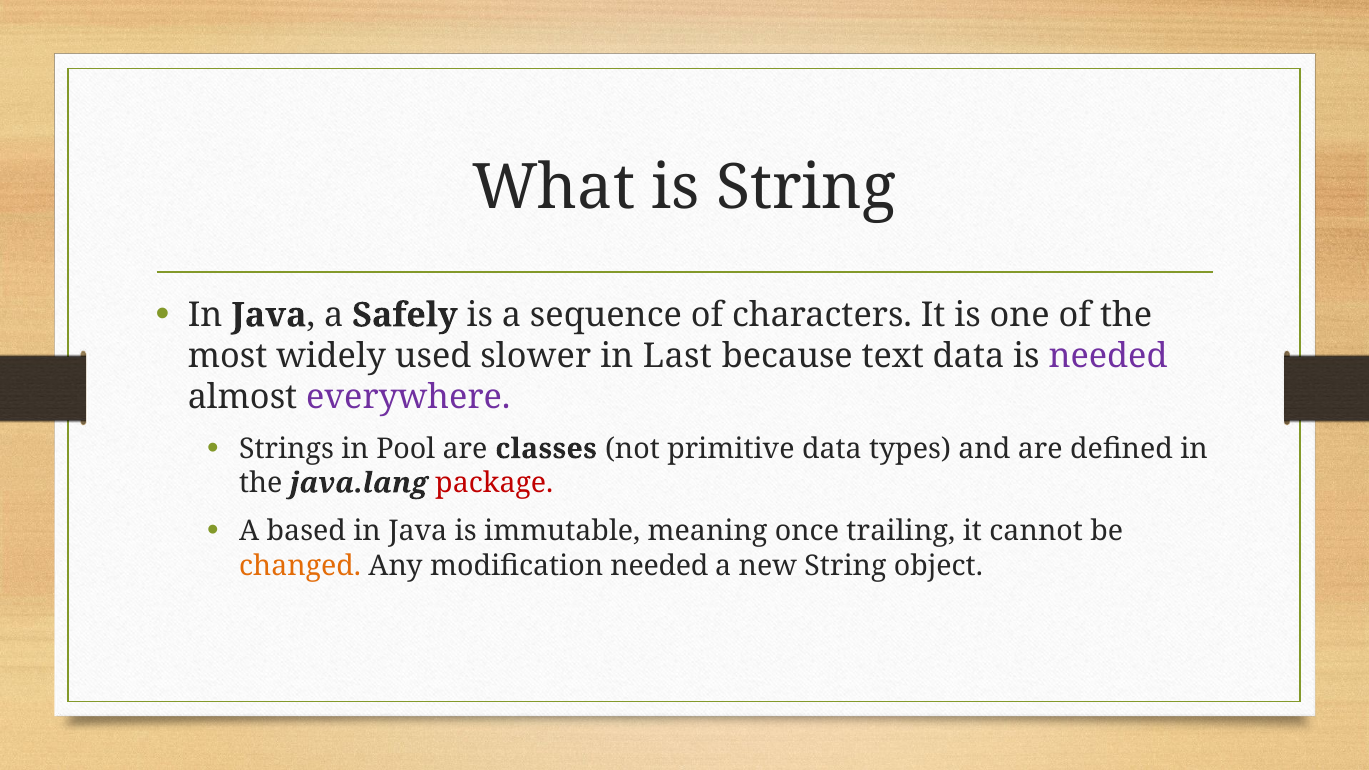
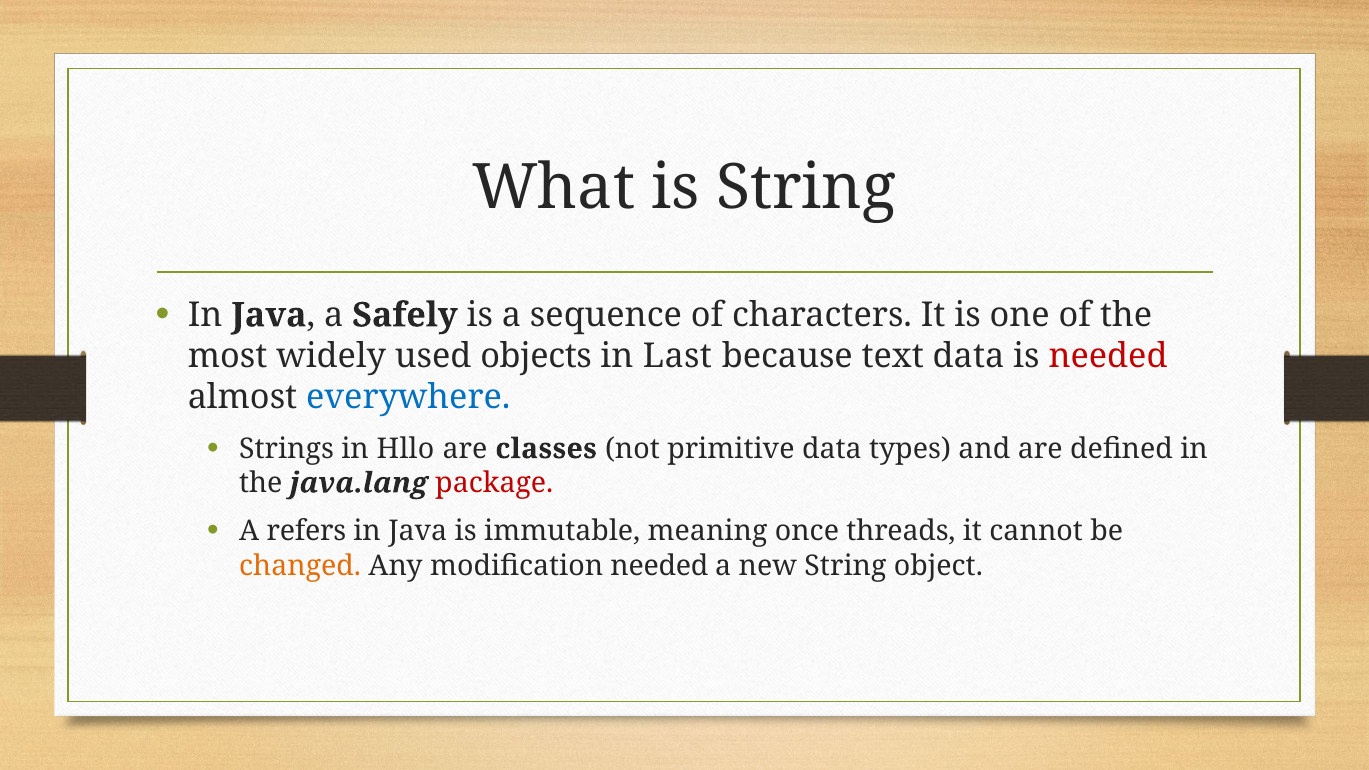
slower: slower -> objects (536, 356)
needed colour: purple -> red (1108, 356)
everywhere colour: purple -> blue (408, 397)
Pool: Pool -> Hllo (406, 449)
based: based -> refers (306, 532)
trailing: trailing -> threads (901, 532)
